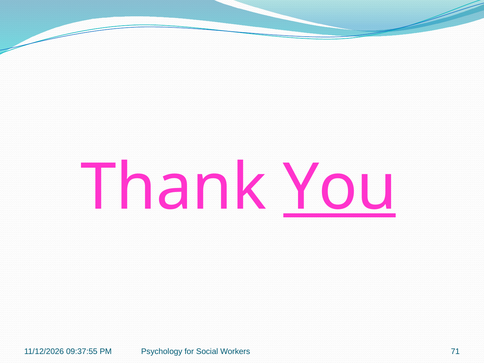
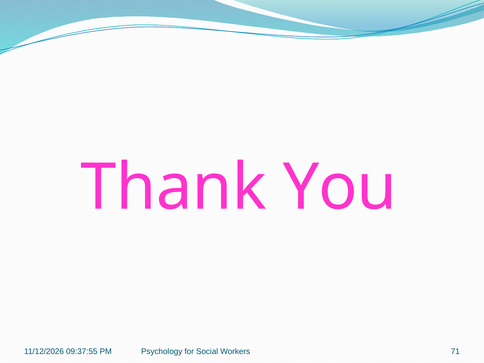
You underline: present -> none (340, 188)
